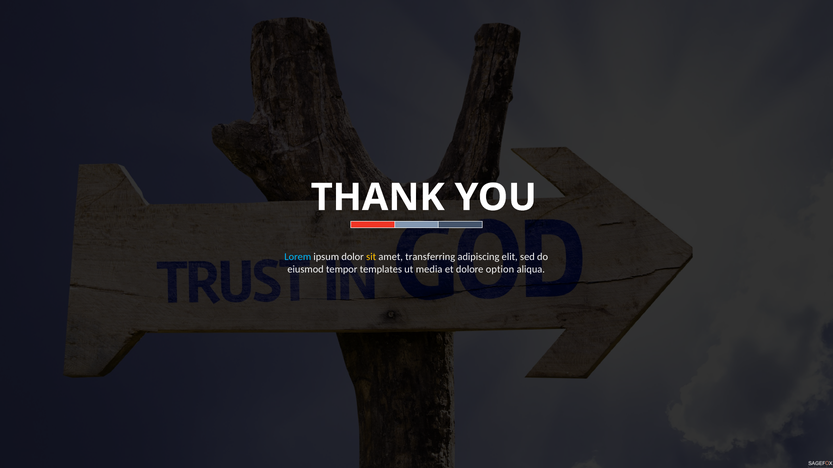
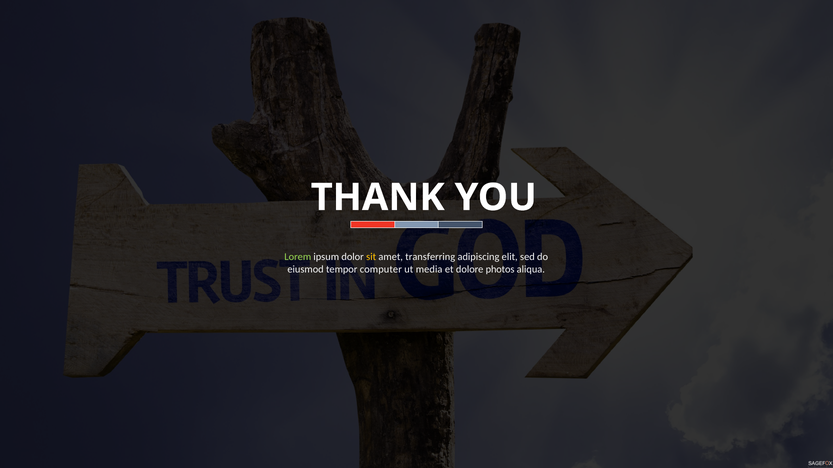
Lorem colour: light blue -> light green (298, 257)
templates: templates -> computer (381, 270)
option: option -> photos (500, 270)
